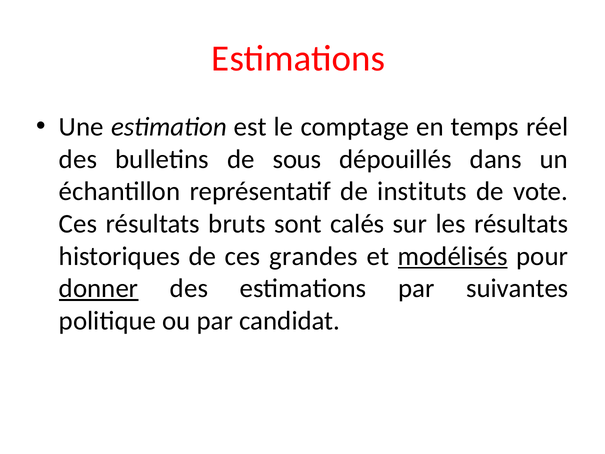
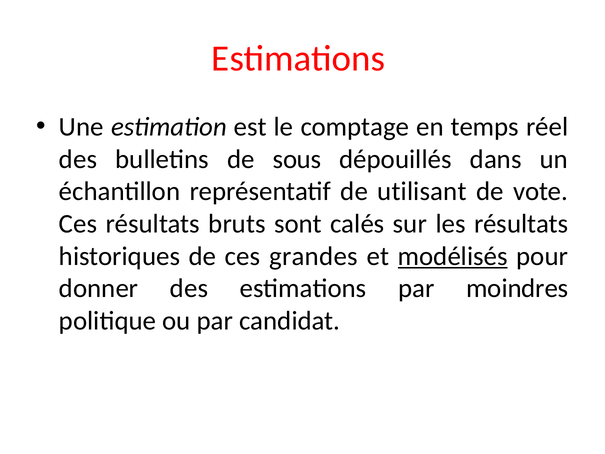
instituts: instituts -> utilisant (422, 191)
donner underline: present -> none (99, 288)
suivantes: suivantes -> moindres (517, 288)
